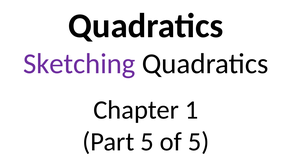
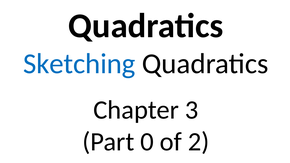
Sketching colour: purple -> blue (79, 64)
1: 1 -> 3 (192, 110)
Part 5: 5 -> 0 (147, 142)
of 5: 5 -> 2 (199, 142)
